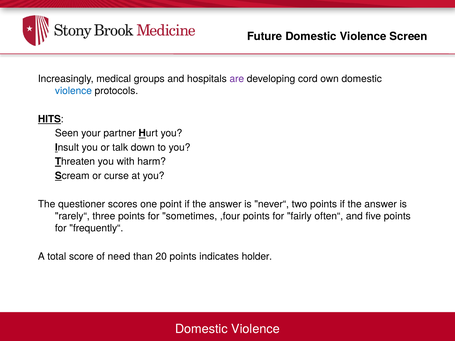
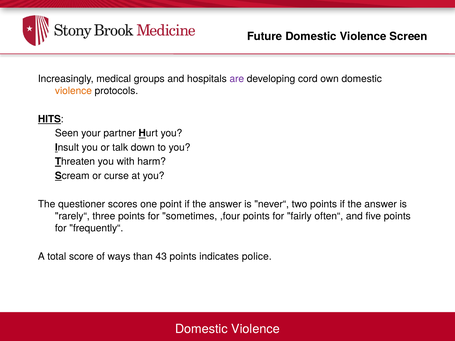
violence colour: blue -> orange (73, 91)
need: need -> ways (119, 257)
20: 20 -> 43 (161, 257)
holder: holder -> police (257, 257)
